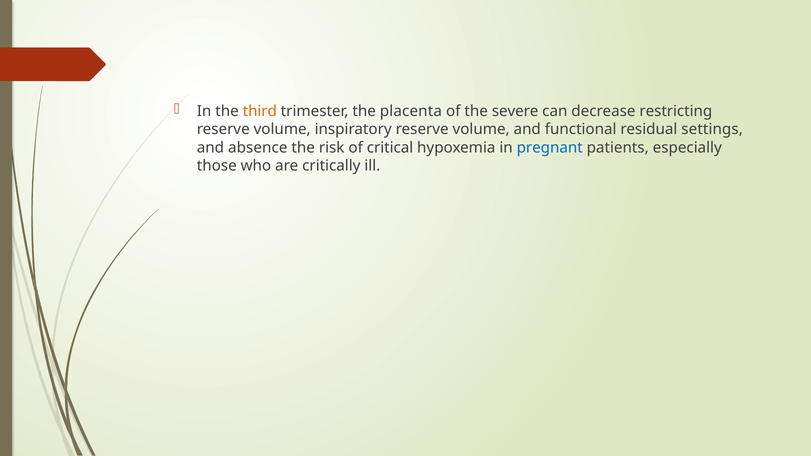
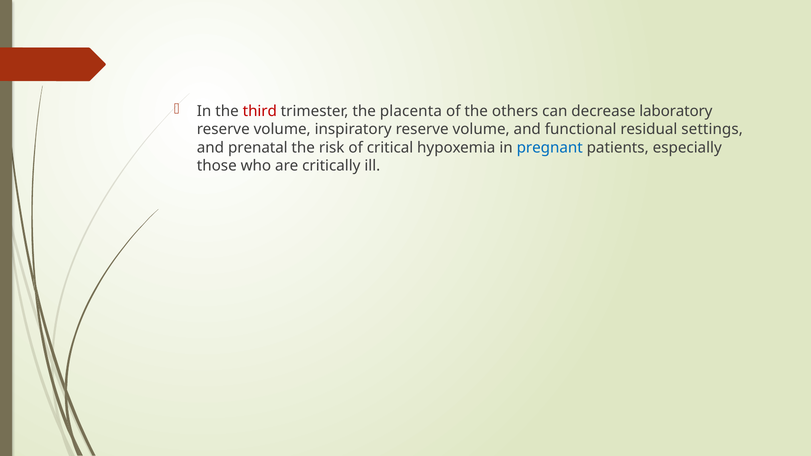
third colour: orange -> red (260, 111)
severe: severe -> others (515, 111)
restricting: restricting -> laboratory (676, 111)
absence: absence -> prenatal (258, 148)
